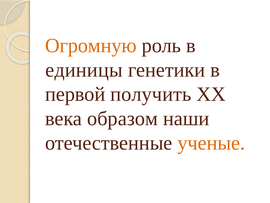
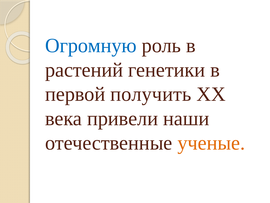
Огромную colour: orange -> blue (91, 45)
единицы: единицы -> растений (84, 70)
образом: образом -> привели (123, 118)
